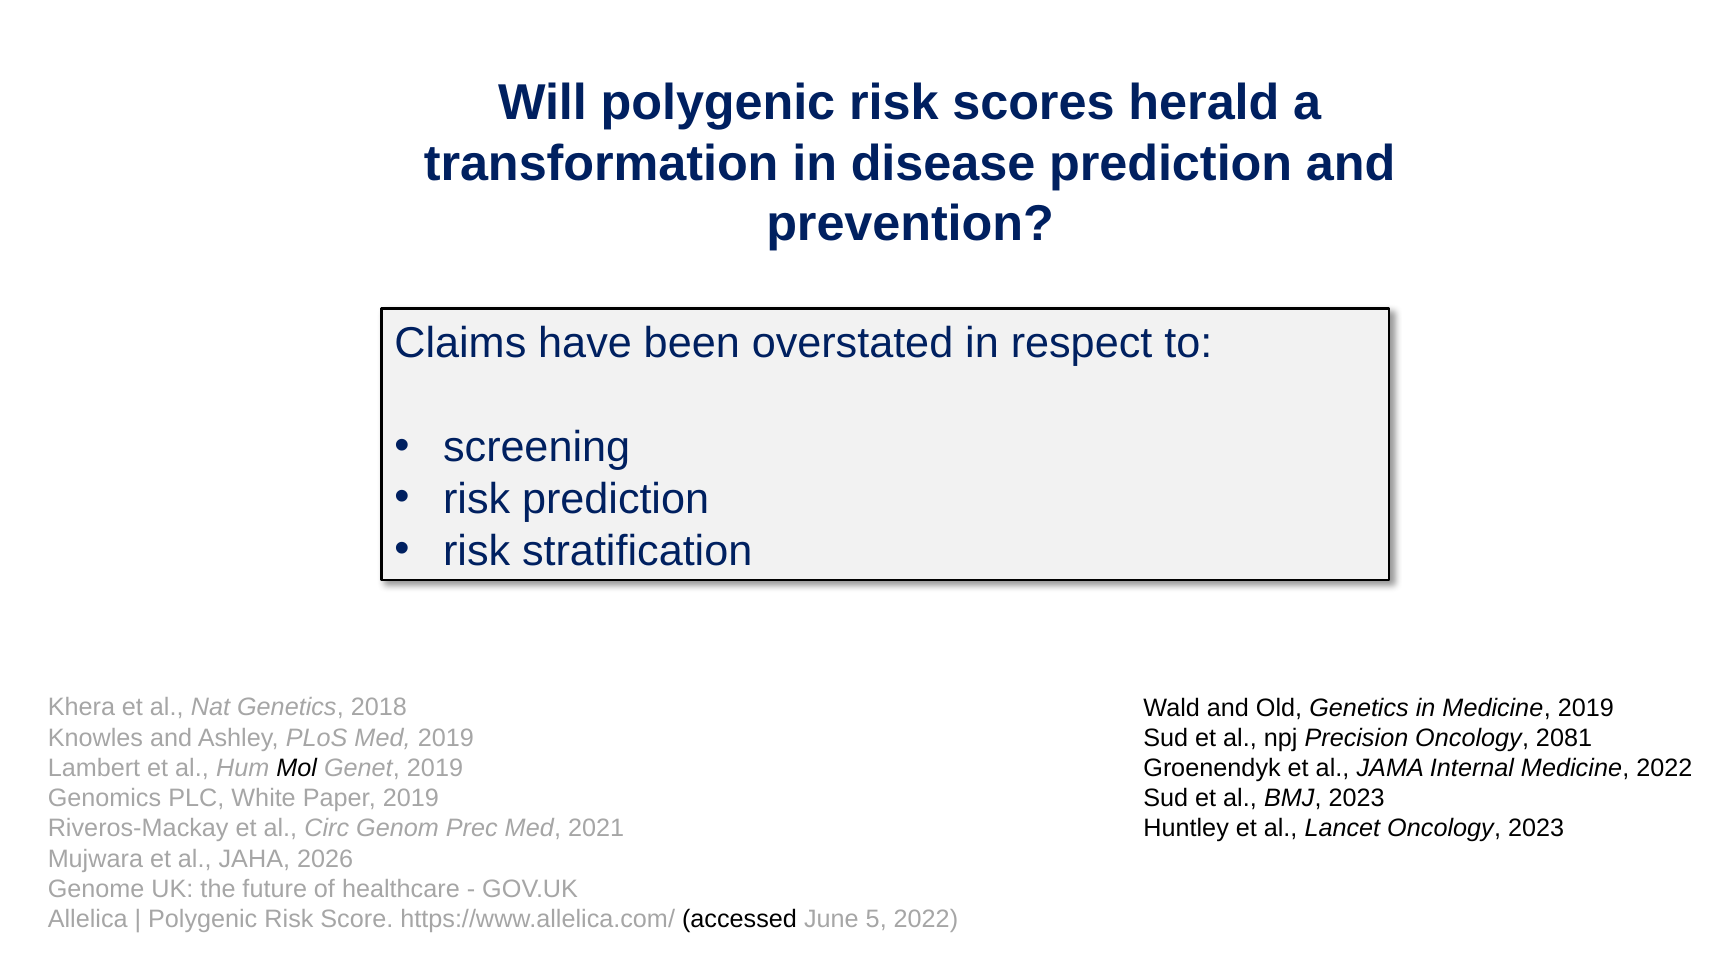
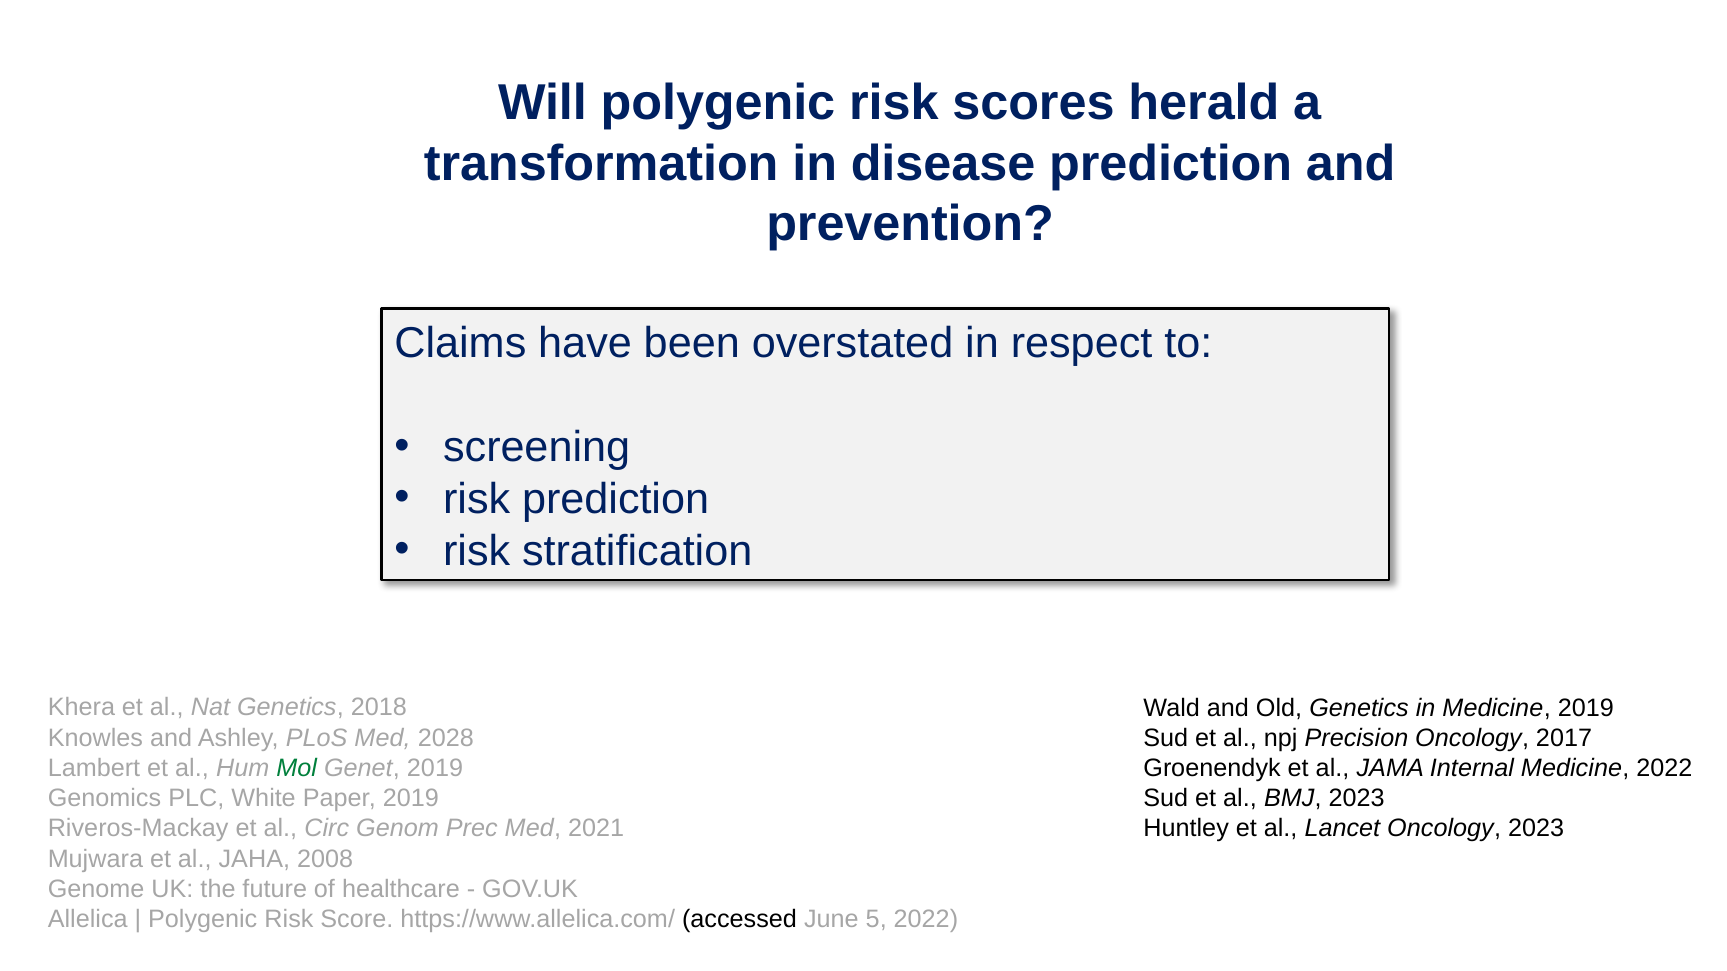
Med 2019: 2019 -> 2028 (446, 738)
2081: 2081 -> 2017 (1564, 738)
Mol colour: black -> green (297, 768)
2026: 2026 -> 2008 (325, 859)
